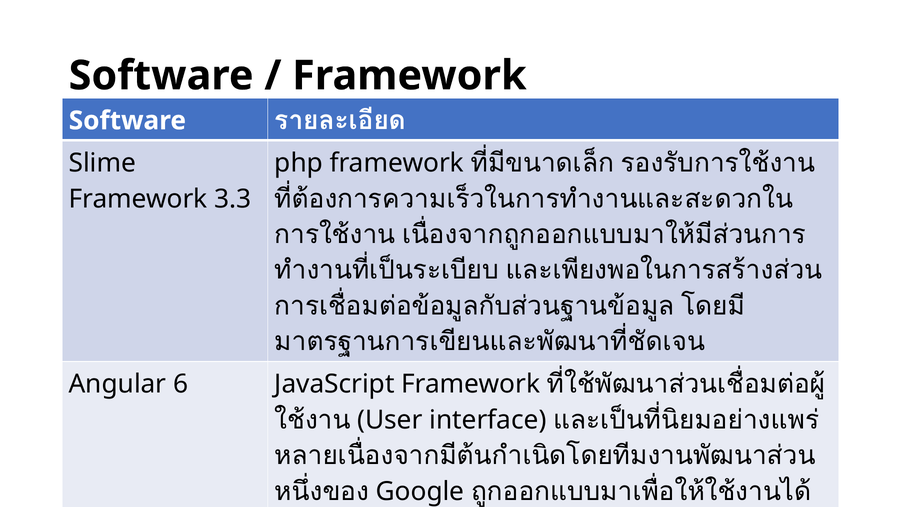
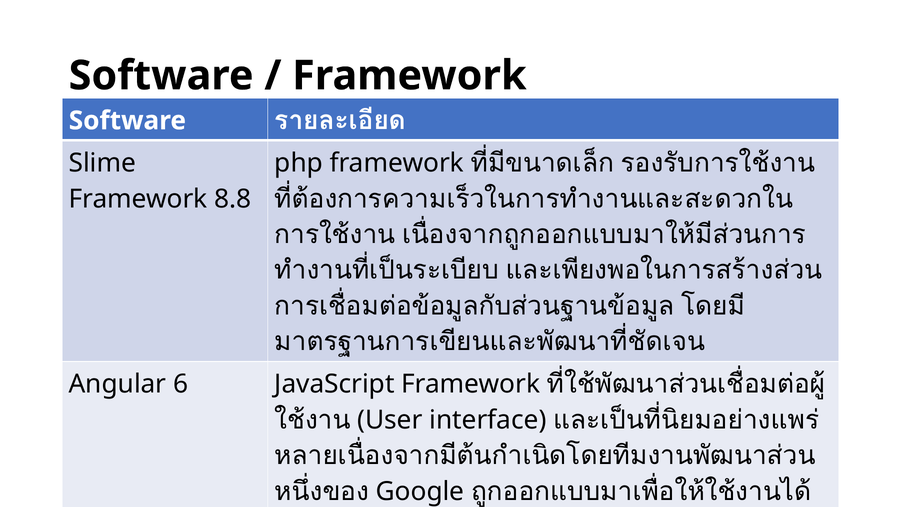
3.3: 3.3 -> 8.8 (233, 199)
